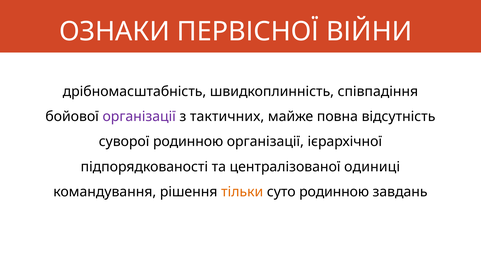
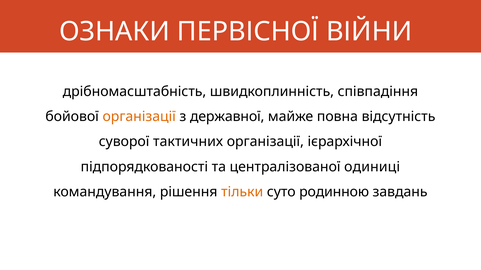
організації colour: purple -> orange (139, 117)
тактичних: тактичних -> державної (227, 117)
суворої родинною: родинною -> тактичних (188, 142)
